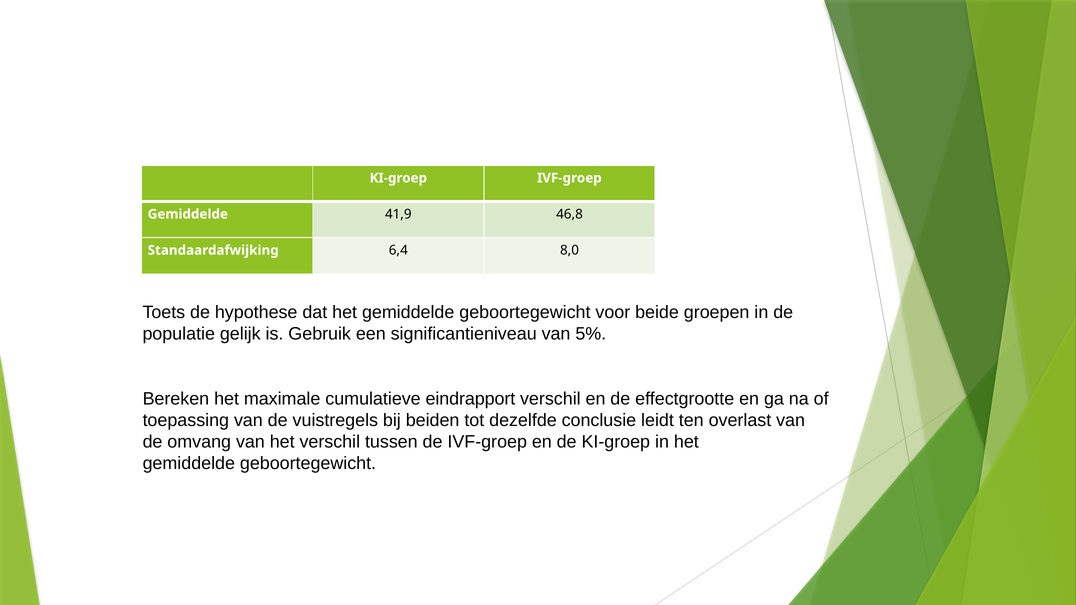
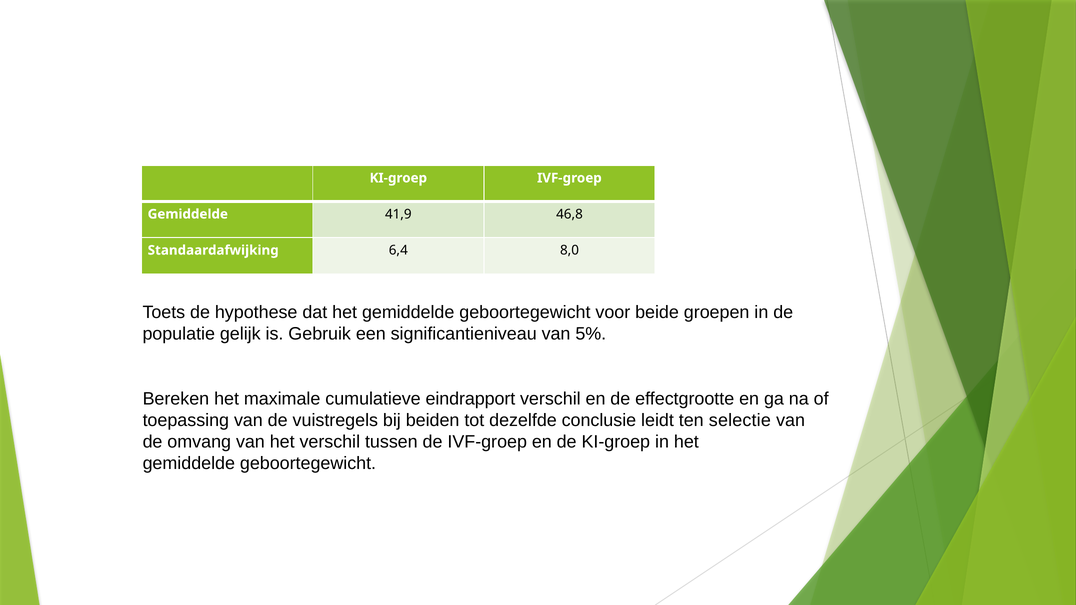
overlast: overlast -> selectie (740, 420)
